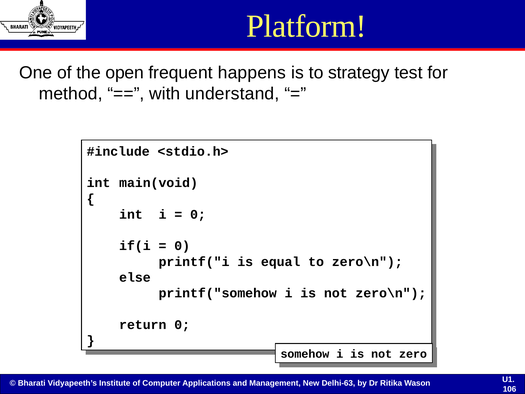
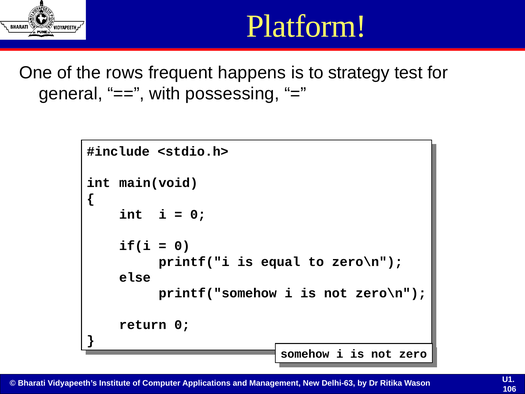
open: open -> rows (125, 73)
method: method -> general (71, 94)
understand: understand -> possessing (232, 94)
